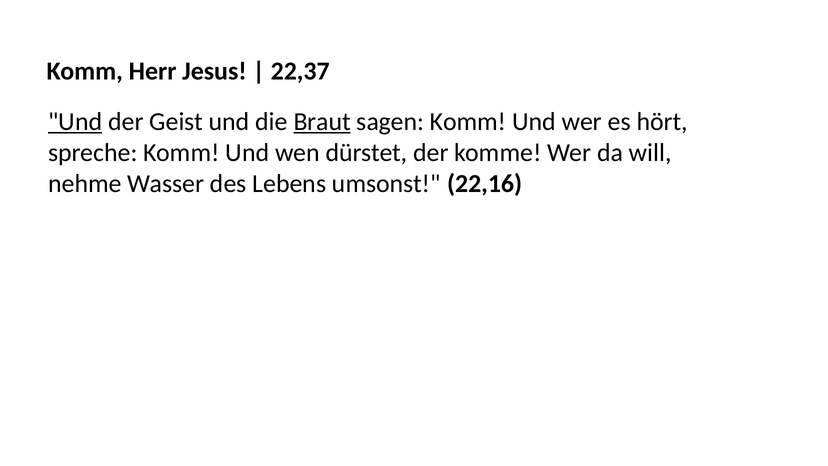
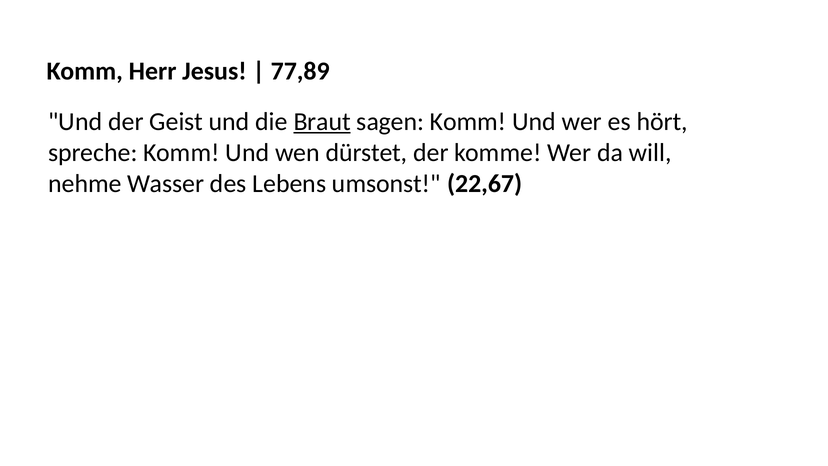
22,37: 22,37 -> 77,89 (300, 71)
Und underline: present -> none (75, 122)
22,16: 22,16 -> 22,67 (485, 184)
